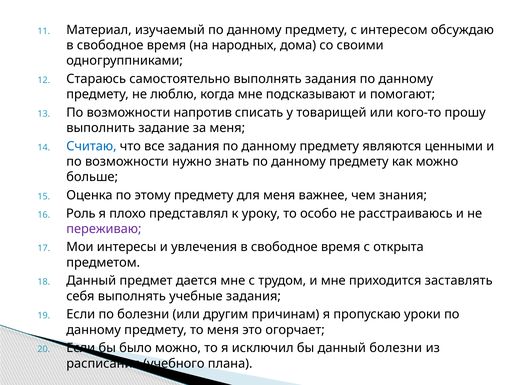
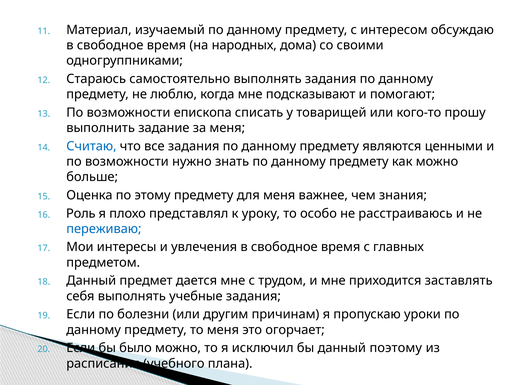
напротив: напротив -> епископа (203, 112)
переживаю colour: purple -> blue (104, 229)
открыта: открыта -> главных (398, 247)
данный болезни: болезни -> поэтому (396, 348)
